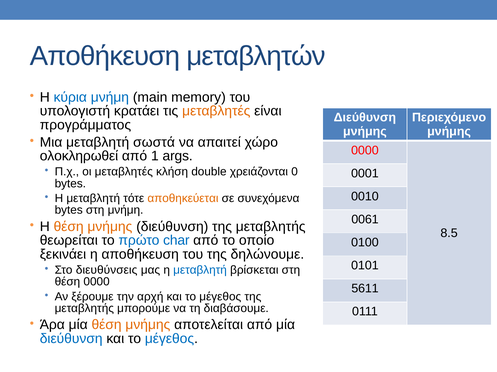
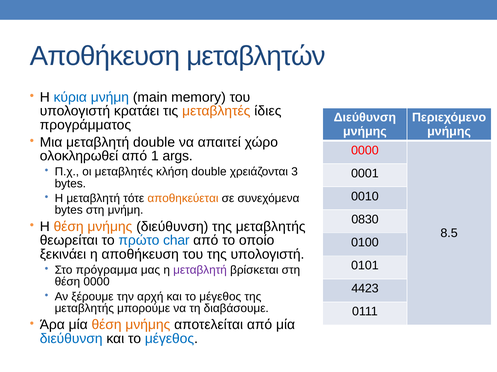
είναι: είναι -> ίδιες (268, 111)
μεταβλητή σωστά: σωστά -> double (154, 142)
0: 0 -> 3 (295, 172)
0061: 0061 -> 0830 (365, 220)
της δηλώνουμε: δηλώνουμε -> υπολογιστή (267, 255)
διευθύνσεις: διευθύνσεις -> πρόγραμμα (107, 270)
μεταβλητή colour: blue -> purple (200, 270)
5611: 5611 -> 4423 (365, 289)
